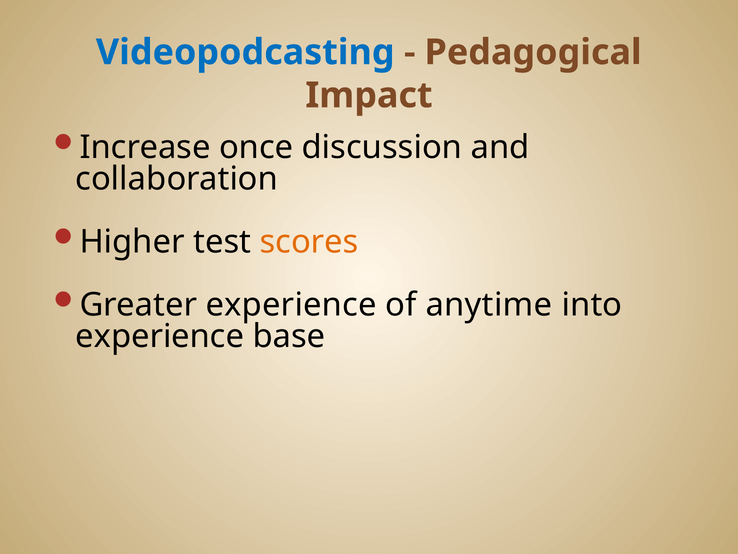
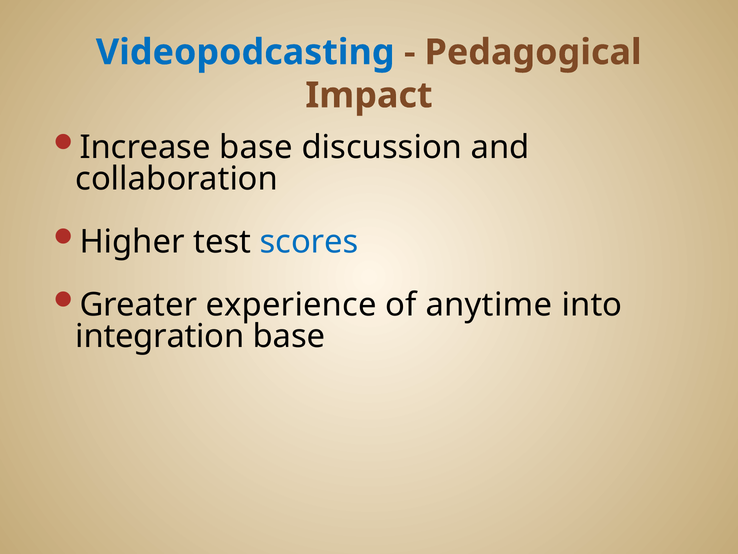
Increase once: once -> base (256, 147)
scores colour: orange -> blue (309, 242)
experience: experience -> integration (160, 336)
